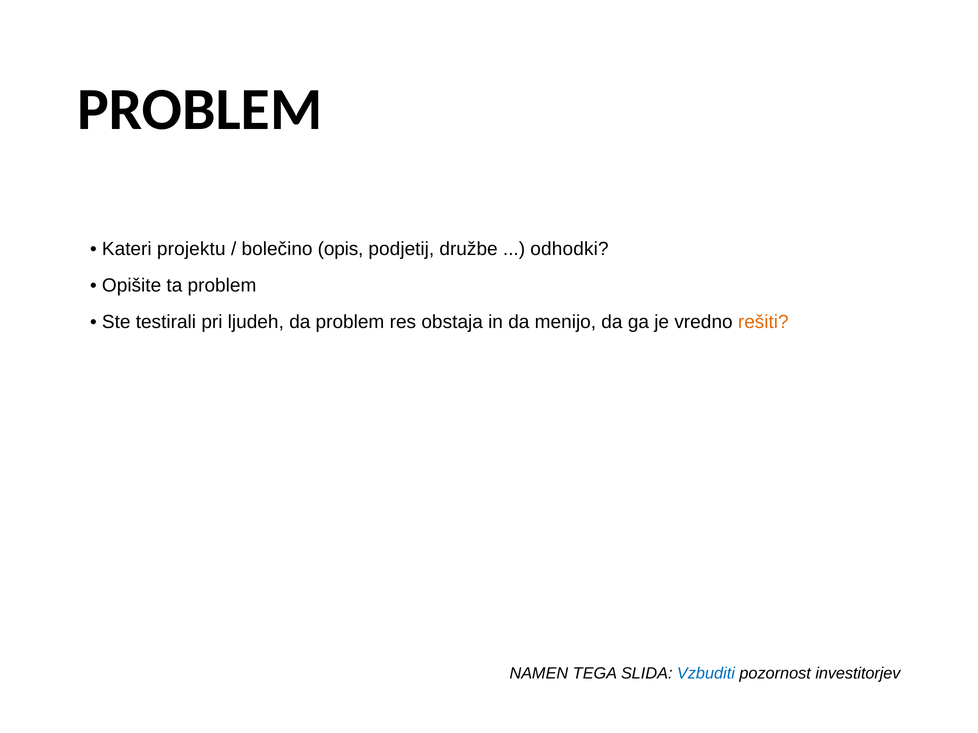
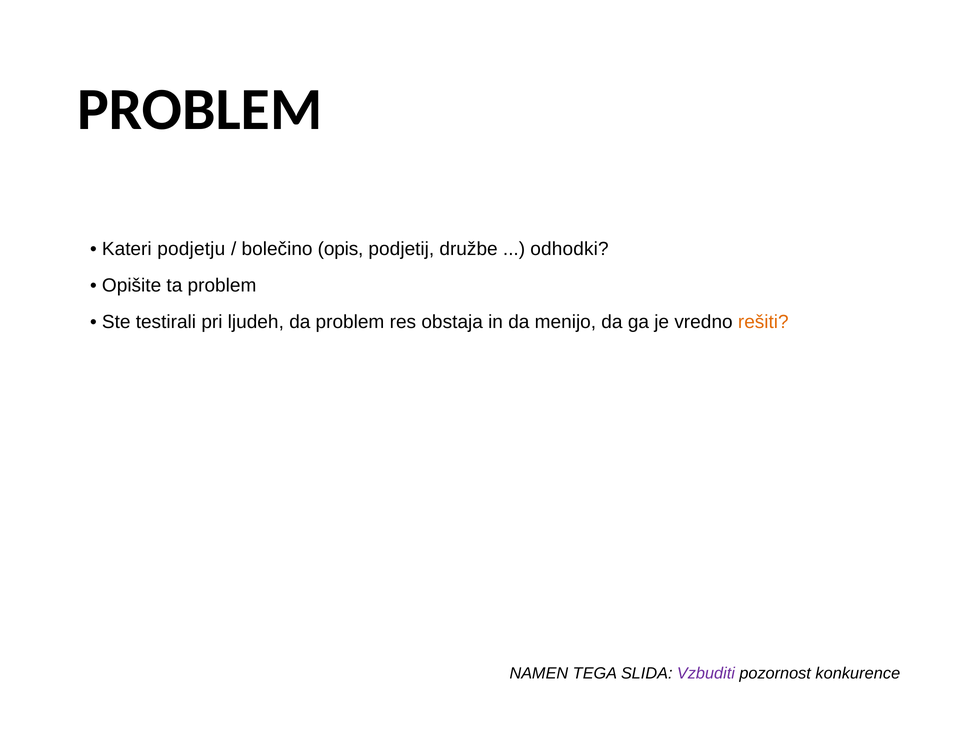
projektu: projektu -> podjetju (191, 249)
Vzbuditi colour: blue -> purple (706, 674)
investitorjev: investitorjev -> konkurence (858, 674)
